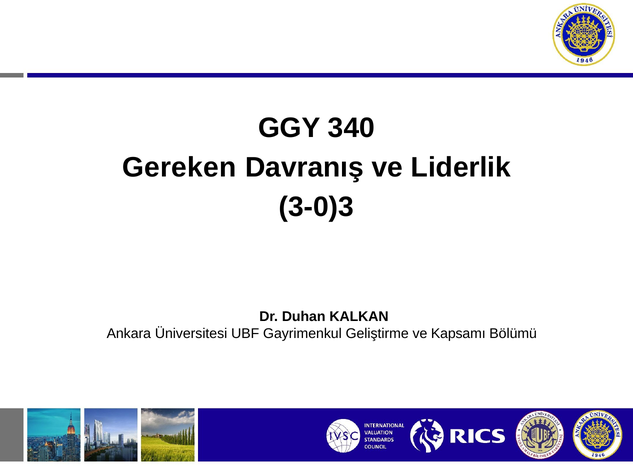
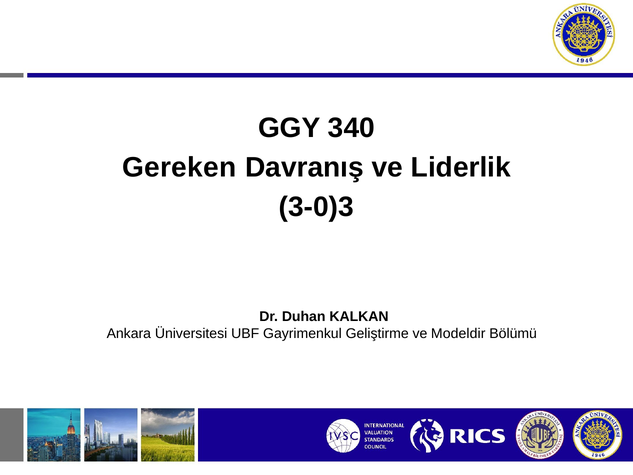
Kapsamı: Kapsamı -> Modeldir (458, 334)
